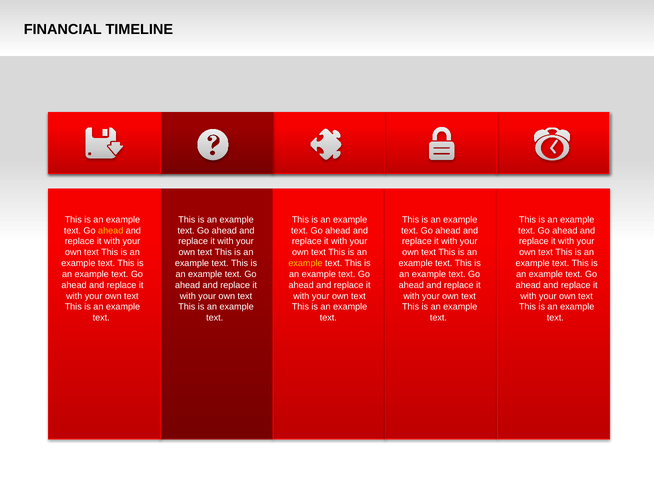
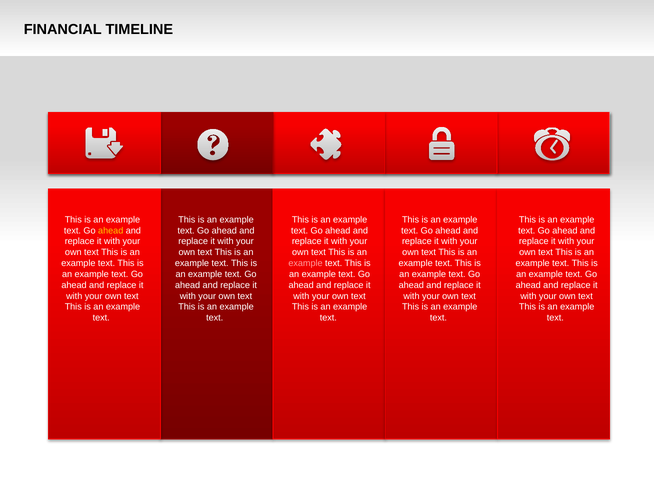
example colour: yellow -> pink (306, 264)
